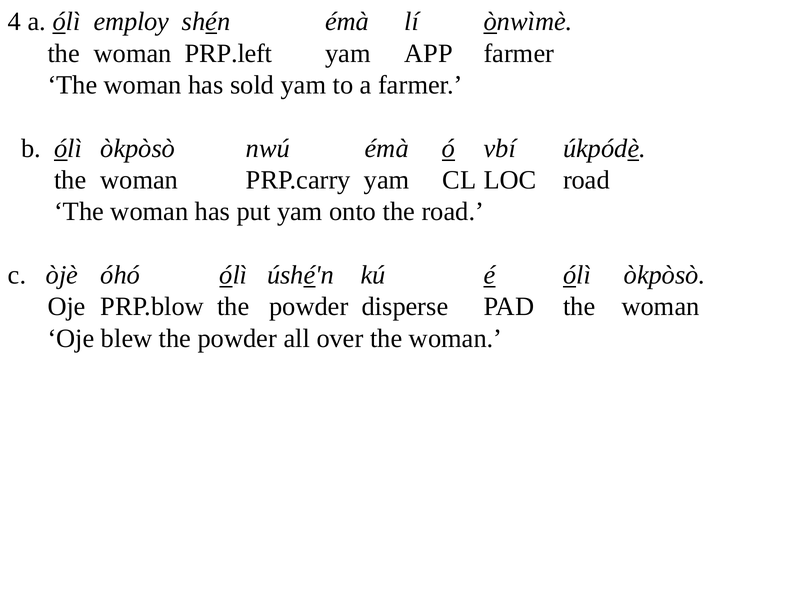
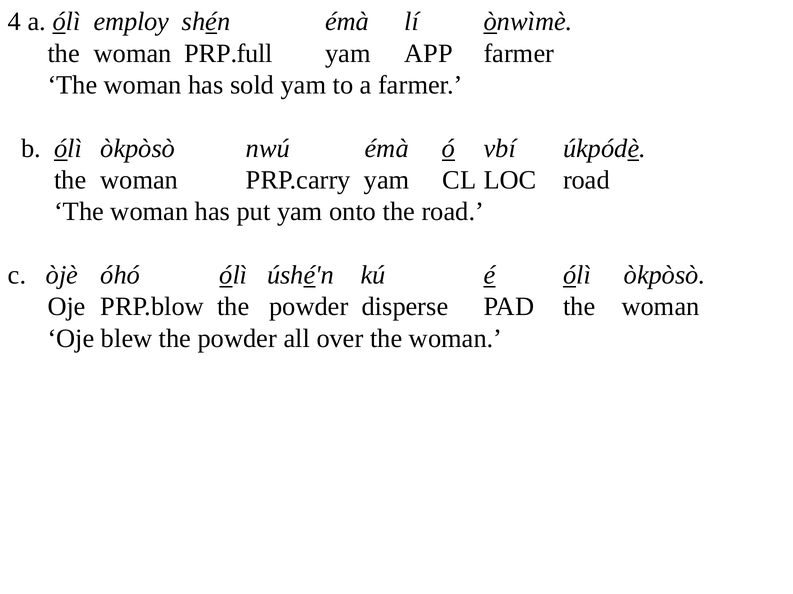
PRP.left: PRP.left -> PRP.full (229, 53)
